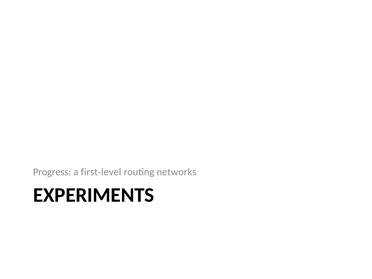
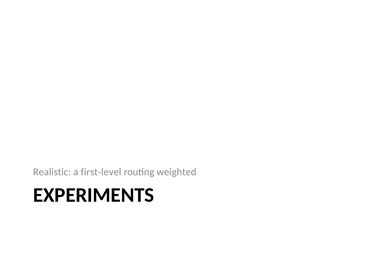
Progress: Progress -> Realistic (52, 172)
networks: networks -> weighted (176, 172)
